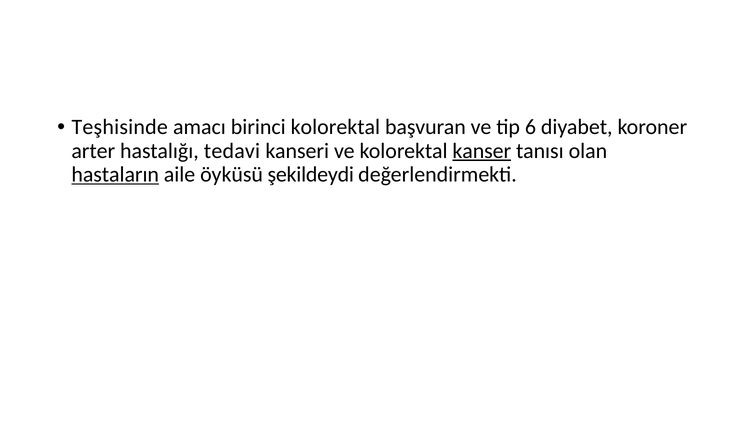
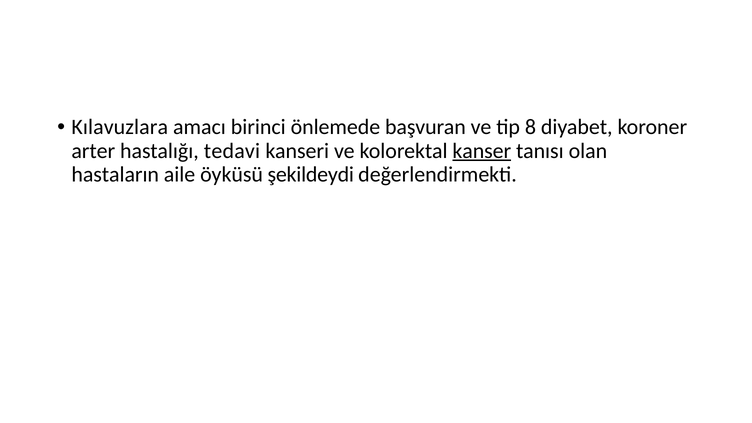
Teşhisinde: Teşhisinde -> Kılavuzlara (120, 127)
birinci kolorektal: kolorektal -> önlemede (335, 127)
6: 6 -> 8 (530, 127)
hastaların underline: present -> none (115, 175)
